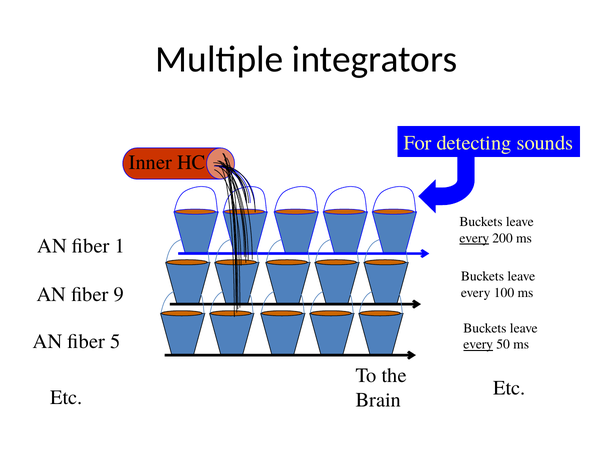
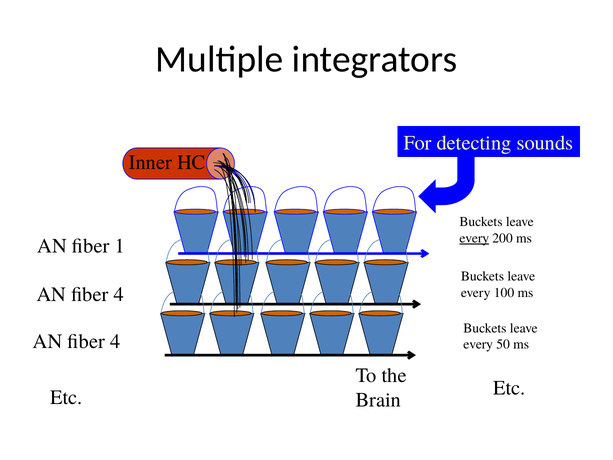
9: 9 -> 4 (119, 294)
5: 5 -> 4 (115, 341)
every underline: present -> none (478, 344)
